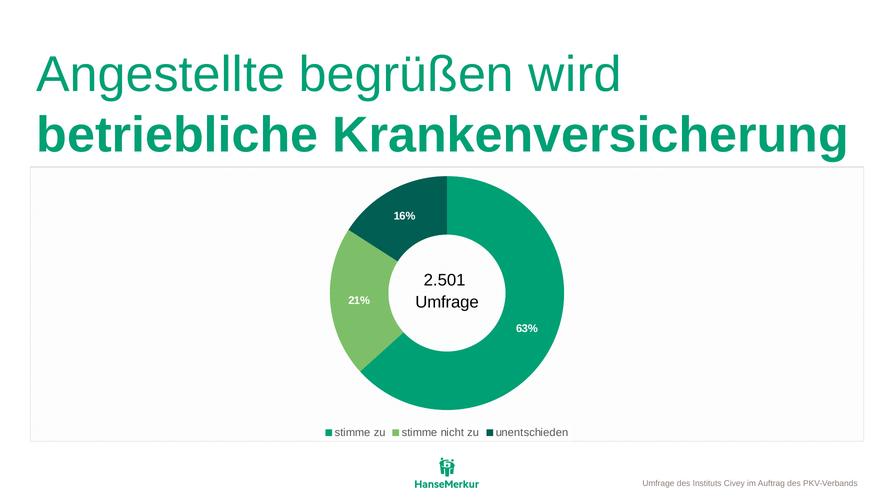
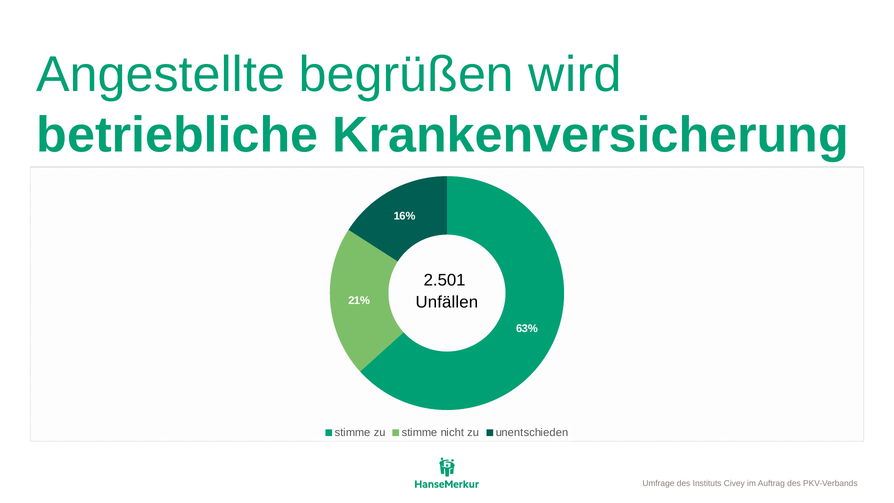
Umfrage: Umfrage -> Unfällen (447, 302)
